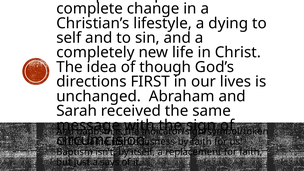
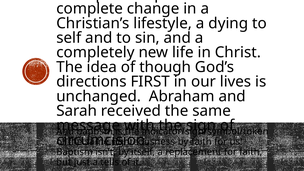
says: says -> tells (110, 162)
